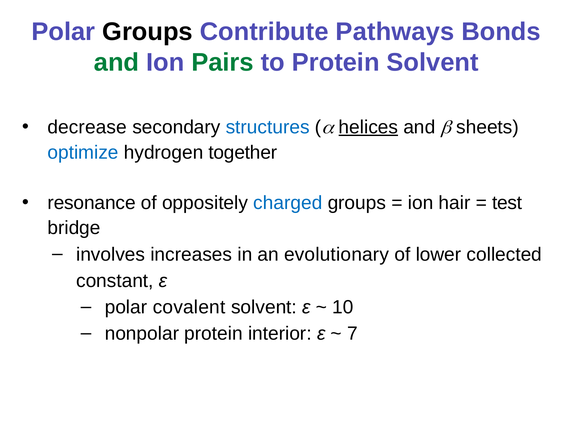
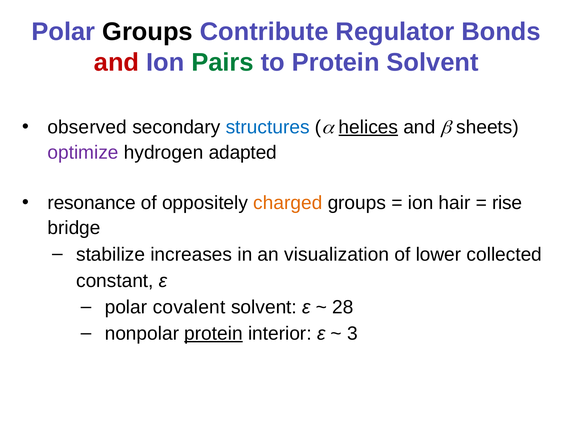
Pathways: Pathways -> Regulator (395, 32)
and colour: green -> red (116, 62)
decrease: decrease -> observed (87, 127)
optimize colour: blue -> purple (83, 152)
together: together -> adapted (243, 152)
charged colour: blue -> orange (288, 203)
test: test -> rise (507, 203)
involves: involves -> stabilize (111, 254)
evolutionary: evolutionary -> visualization (337, 254)
10: 10 -> 28 (343, 307)
protein underline: none -> present (214, 333)
7: 7 -> 3 (352, 333)
